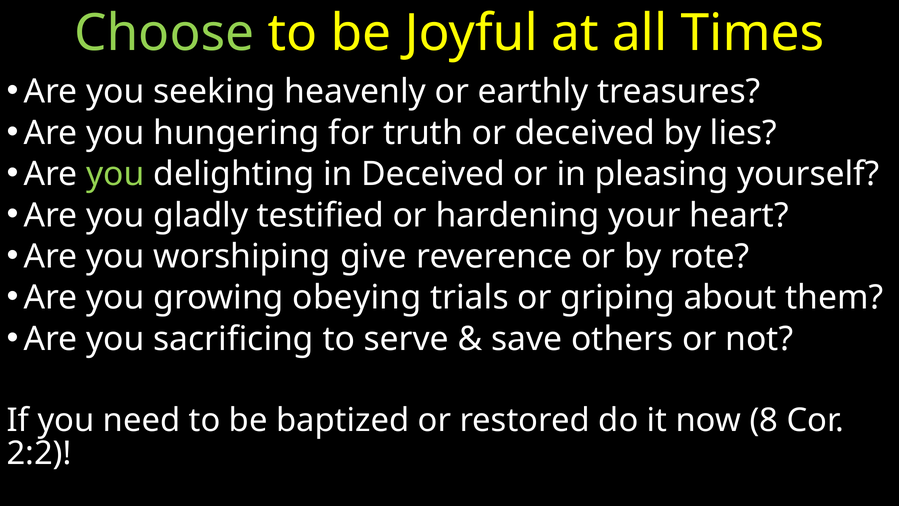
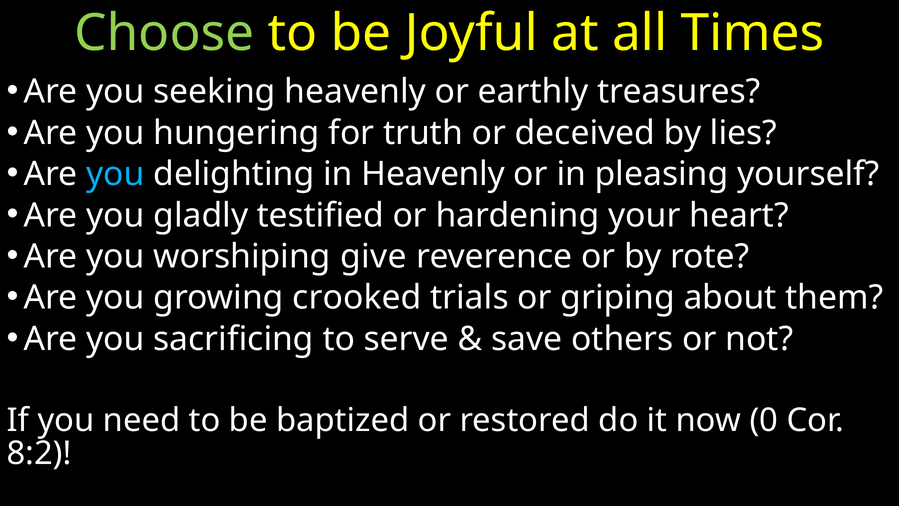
you colour: light green -> light blue (115, 174)
in Deceived: Deceived -> Heavenly (433, 174)
obeying: obeying -> crooked (357, 298)
8: 8 -> 0 (764, 420)
2:2: 2:2 -> 8:2 (39, 453)
